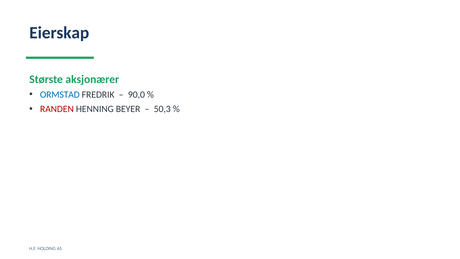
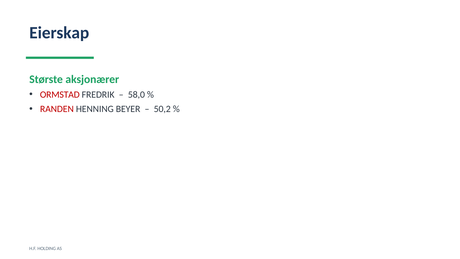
ORMSTAD colour: blue -> red (60, 95)
90,0: 90,0 -> 58,0 (136, 95)
50,3: 50,3 -> 50,2 (162, 109)
